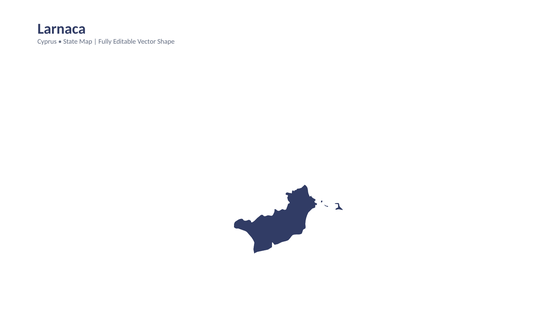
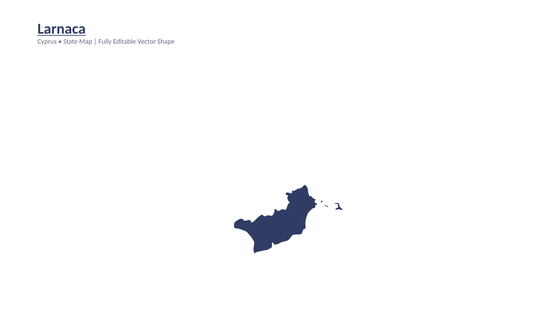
Larnaca underline: none -> present (62, 29)
